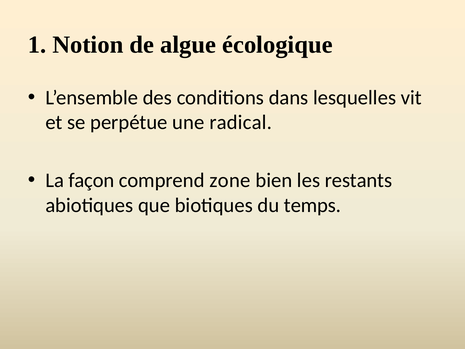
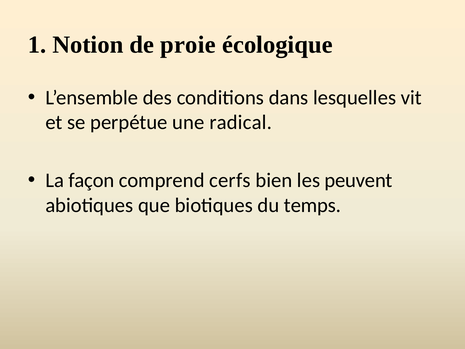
algue: algue -> proie (188, 45)
zone: zone -> cerfs (230, 180)
restants: restants -> peuvent (359, 180)
